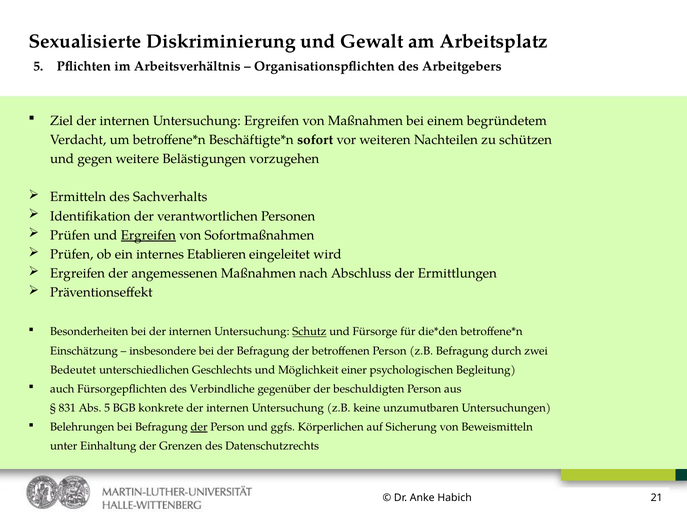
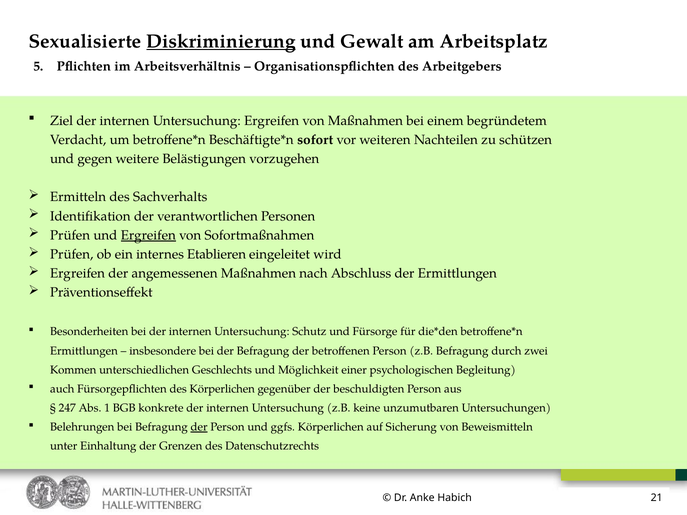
Diskriminierung underline: none -> present (221, 41)
Schutz underline: present -> none (309, 332)
Einschätzung: Einschätzung -> Ermittlungen (84, 351)
Bedeutet: Bedeutet -> Kommen (73, 370)
des Verbindliche: Verbindliche -> Körperlichen (222, 389)
831: 831 -> 247 (67, 408)
Abs 5: 5 -> 1 (107, 408)
